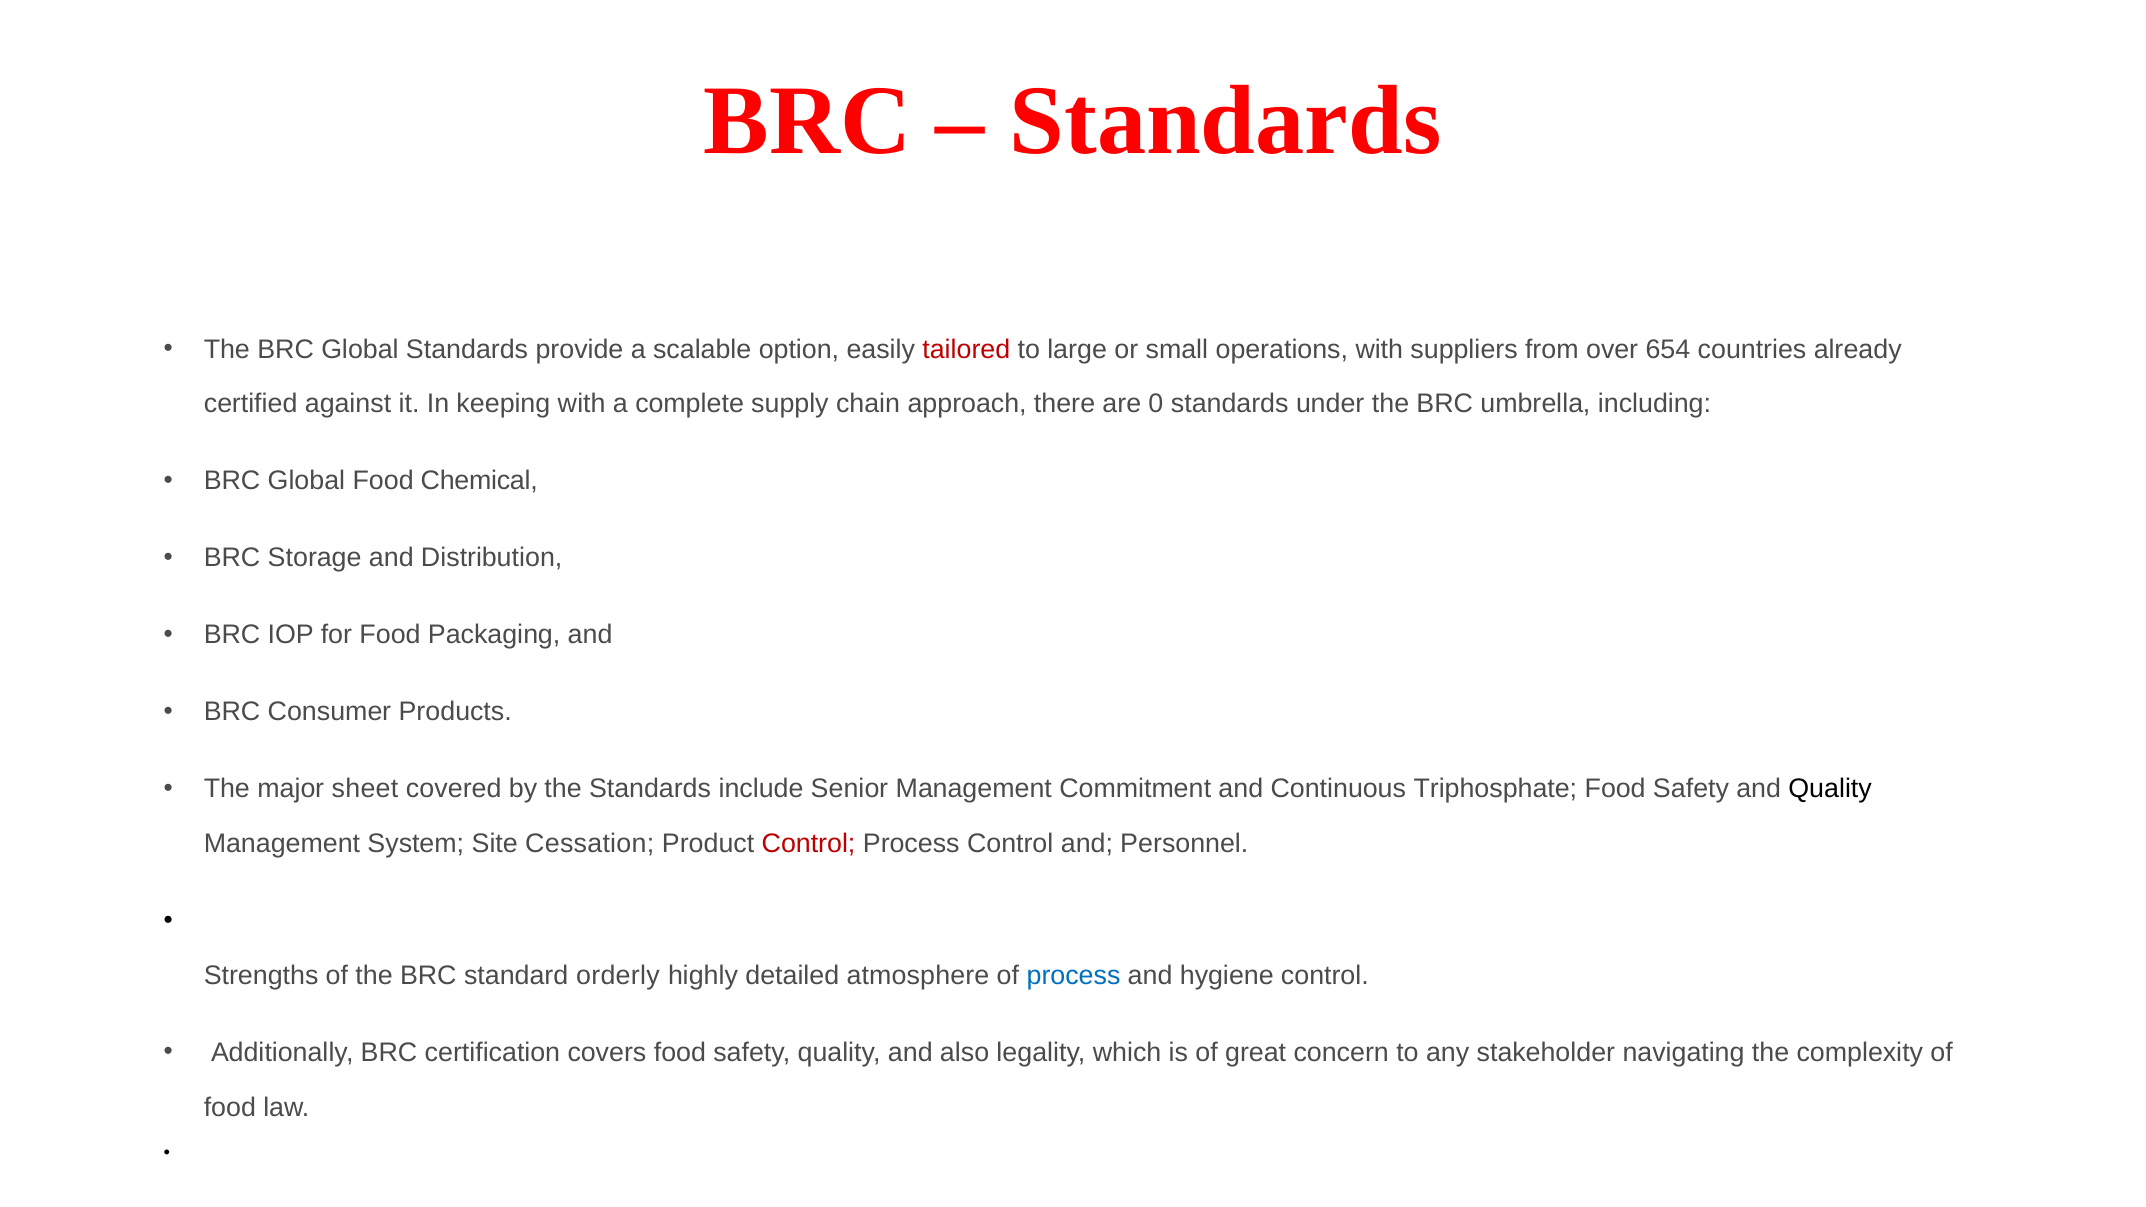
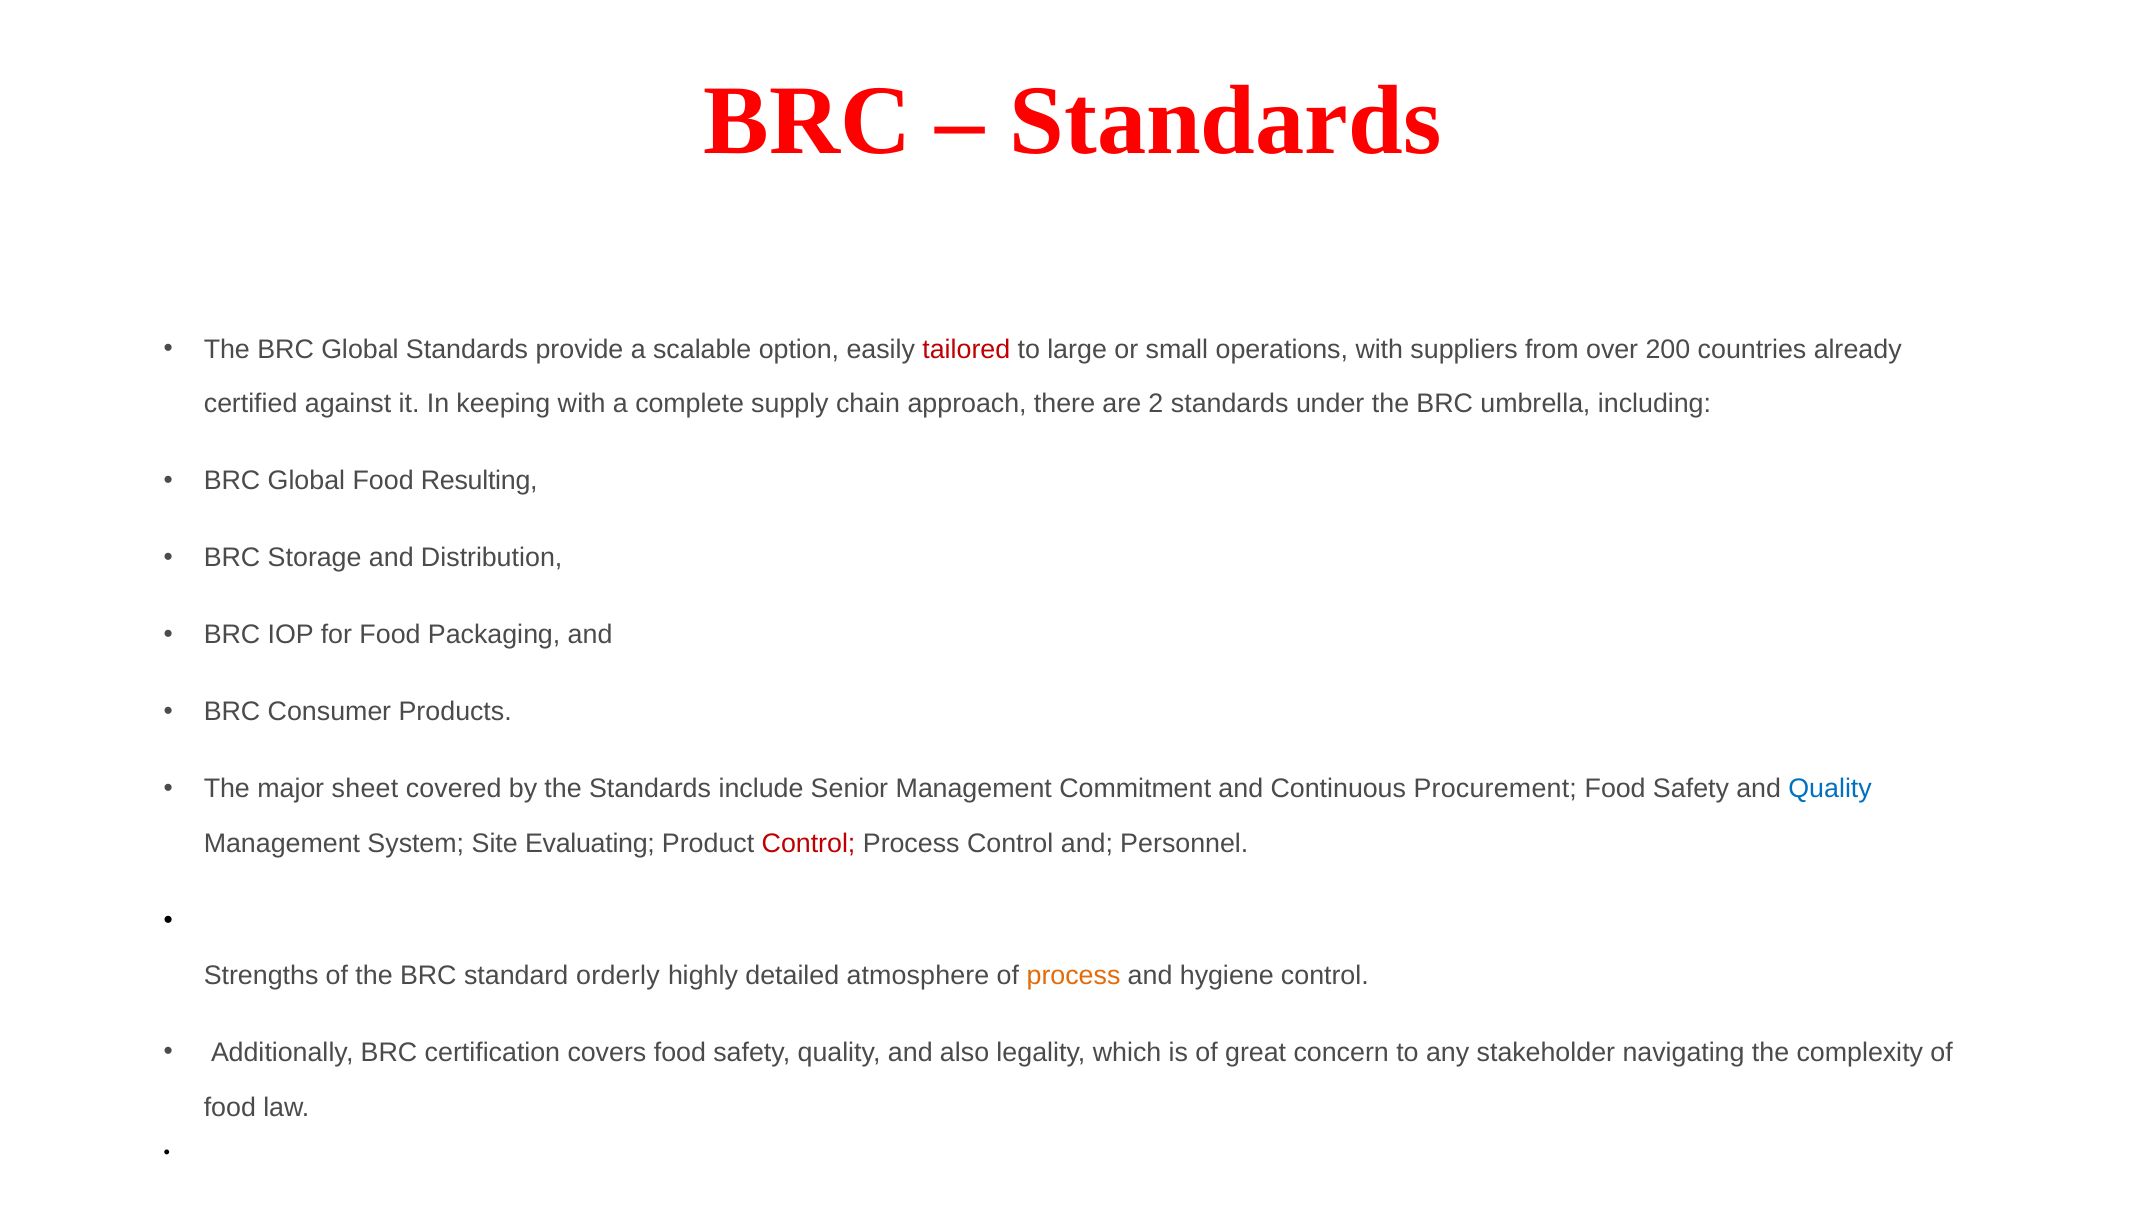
654: 654 -> 200 (1668, 349)
0: 0 -> 2 (1156, 404)
Chemical: Chemical -> Resulting (479, 481)
Triphosphate: Triphosphate -> Procurement (1495, 789)
Quality colour: black -> blue (1830, 789)
Cessation: Cessation -> Evaluating (590, 844)
process colour: blue -> orange (1074, 976)
